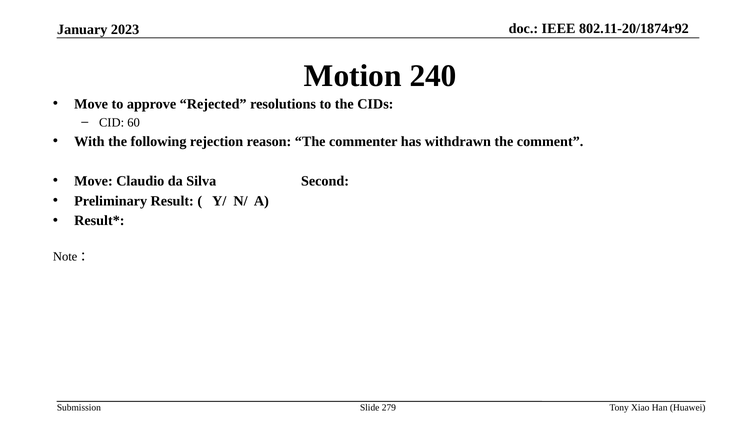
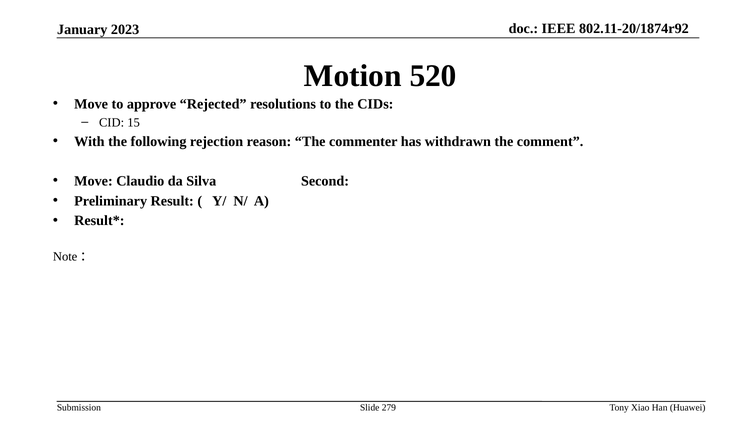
240: 240 -> 520 (433, 76)
60: 60 -> 15 (134, 122)
